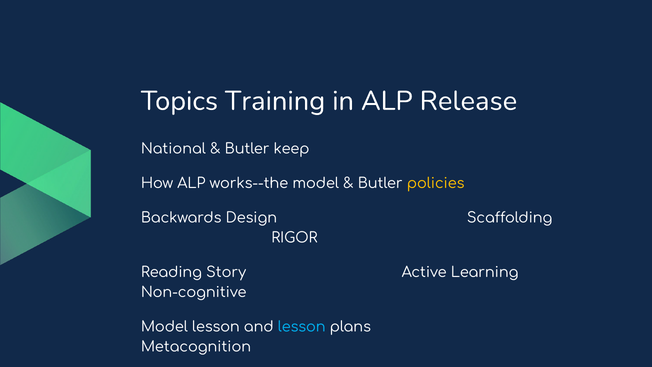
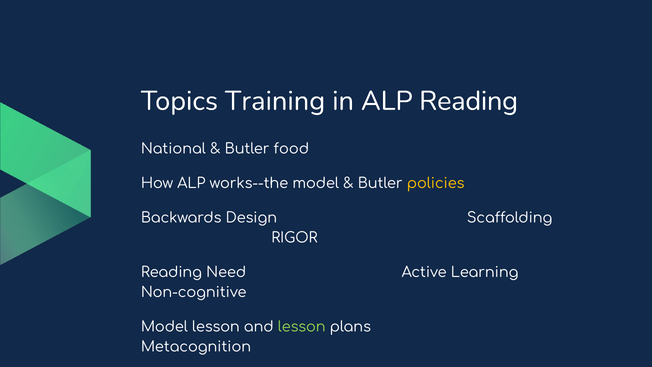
ALP Release: Release -> Reading (469, 101)
keep: keep -> food (291, 149)
Story: Story -> Need (226, 272)
lesson colour: light blue -> light green (302, 327)
